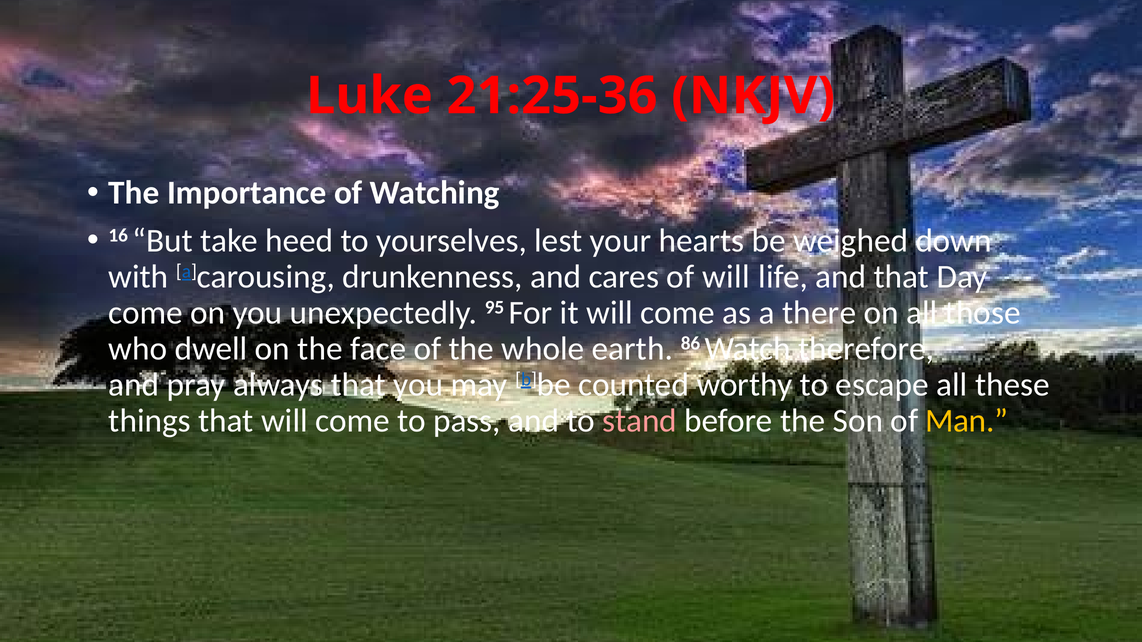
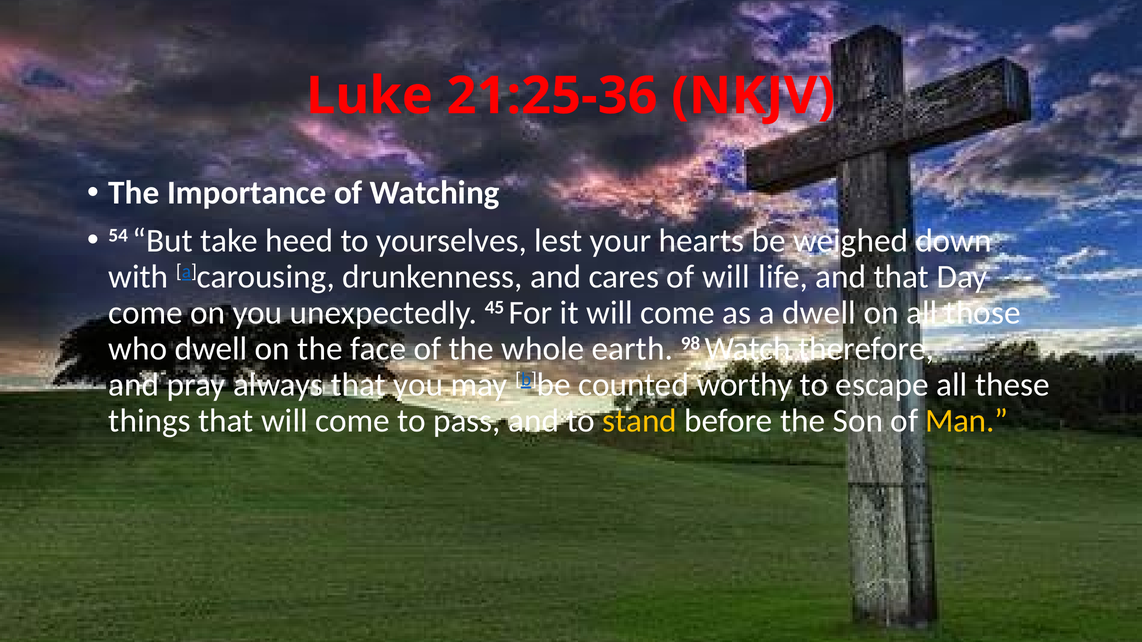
16: 16 -> 54 (118, 236)
95: 95 -> 45 (494, 308)
a there: there -> dwell (819, 313)
86: 86 -> 98 (690, 344)
stand colour: pink -> yellow (640, 421)
